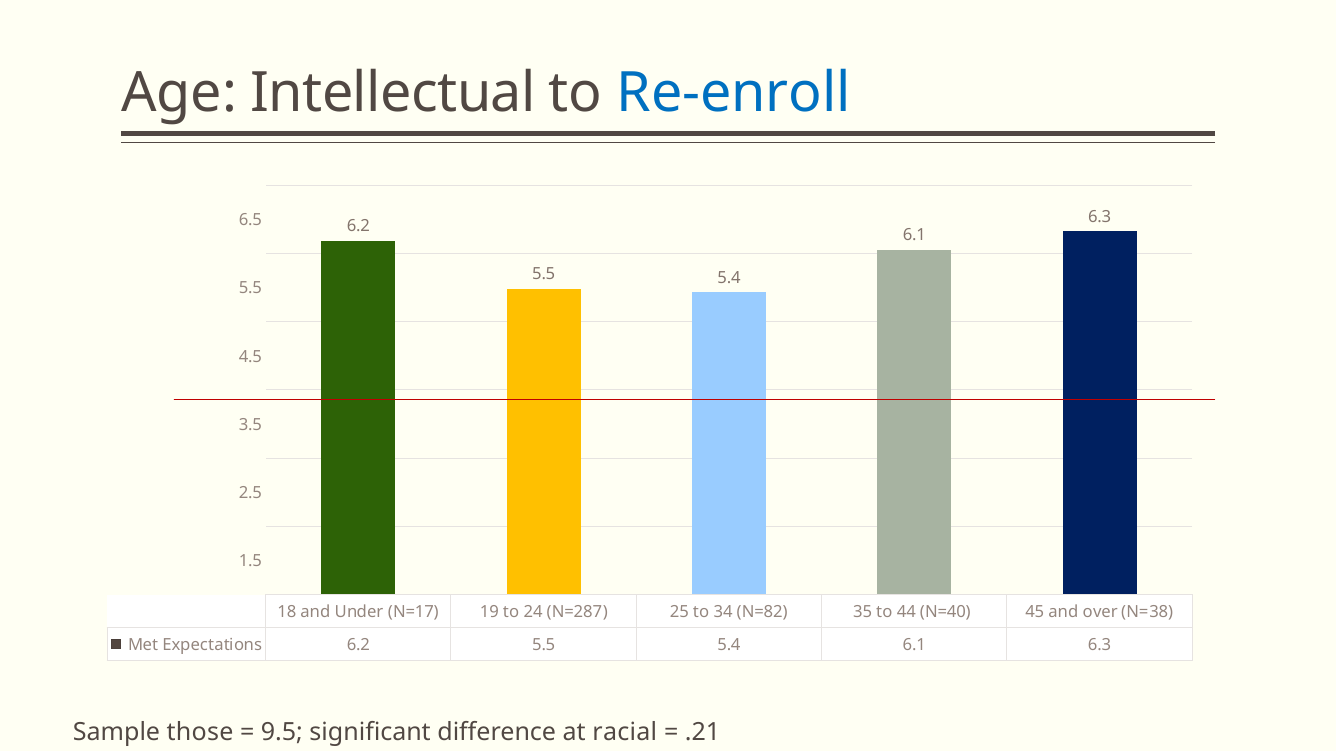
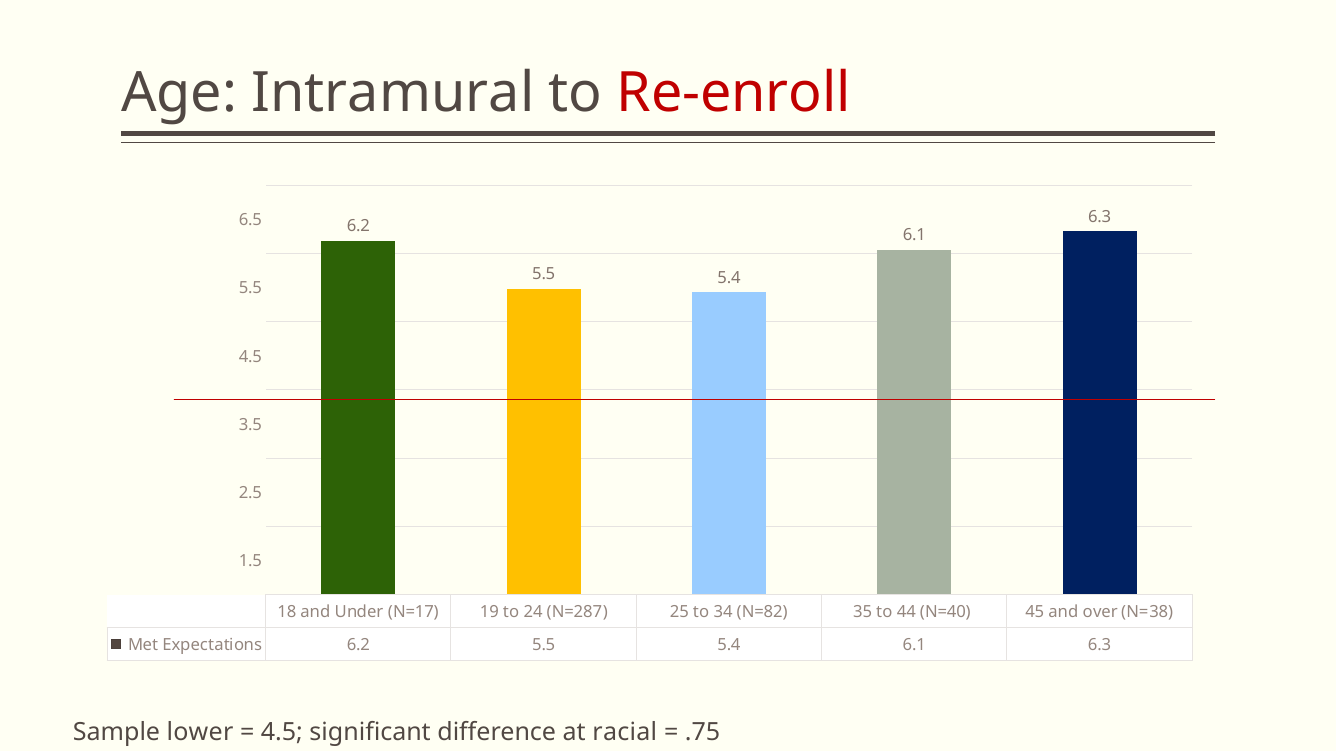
Intellectual: Intellectual -> Intramural (393, 93)
Re-enroll colour: blue -> red (734, 93)
those: those -> lower (200, 733)
9.5: 9.5 -> 4.5 (282, 733)
.21: .21 -> .75 (703, 733)
